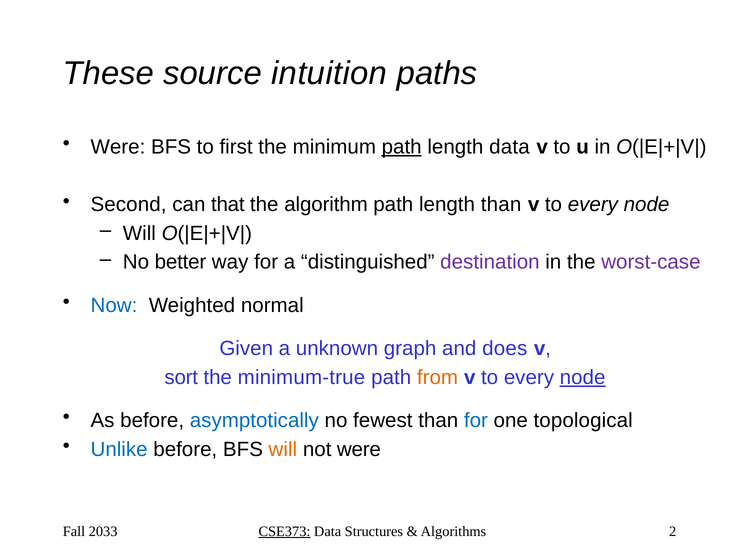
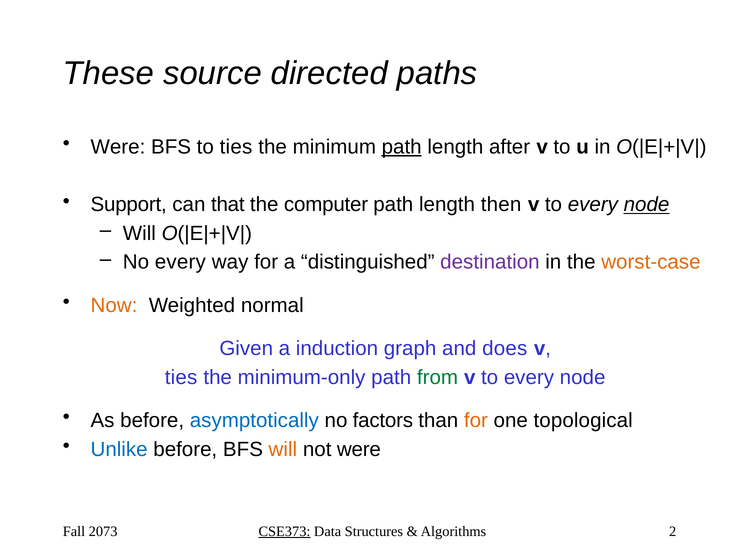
intuition: intuition -> directed (329, 73)
to first: first -> ties (236, 147)
length data: data -> after (510, 147)
Second: Second -> Support (129, 204)
algorithm: algorithm -> computer (326, 204)
length than: than -> then (501, 204)
node underline: none -> present (647, 204)
No better: better -> every (180, 262)
worst-case colour: purple -> orange (651, 262)
Now colour: blue -> orange (114, 305)
unknown: unknown -> induction (337, 348)
sort: sort -> ties (181, 377)
minimum-true: minimum-true -> minimum-only (302, 377)
from colour: orange -> green (438, 377)
node underline: present -> none (583, 377)
fewest: fewest -> factors (383, 420)
for colour: blue -> orange (476, 420)
2033: 2033 -> 2073 (103, 531)
